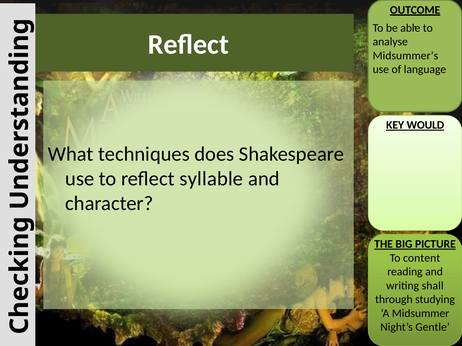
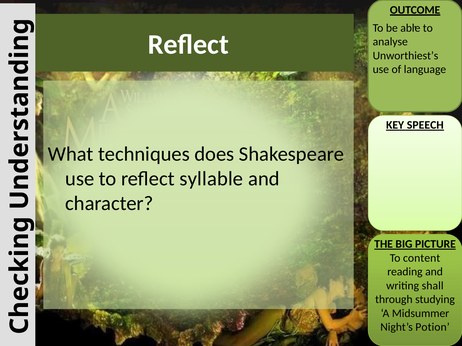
Midsummer’s: Midsummer’s -> Unworthiest’s (405, 56)
WOULD: WOULD -> SPEECH (425, 125)
Gentle: Gentle -> Potion (433, 328)
